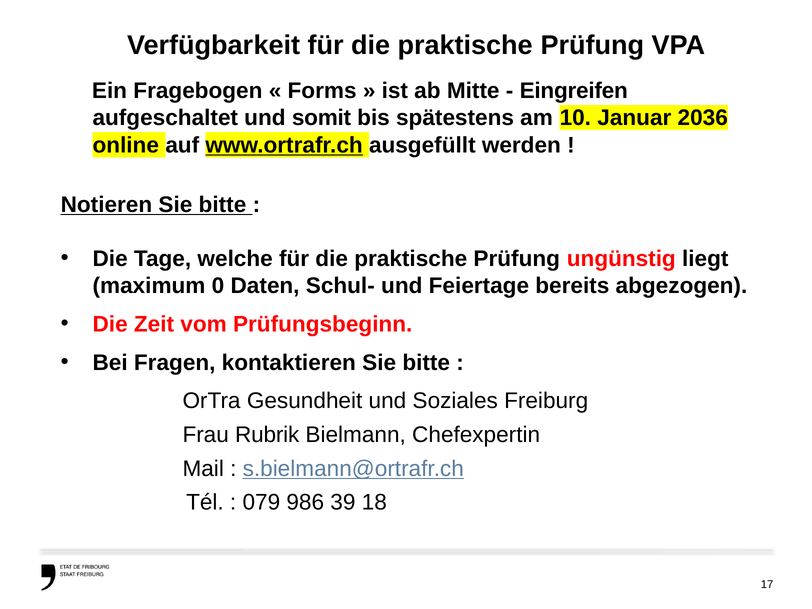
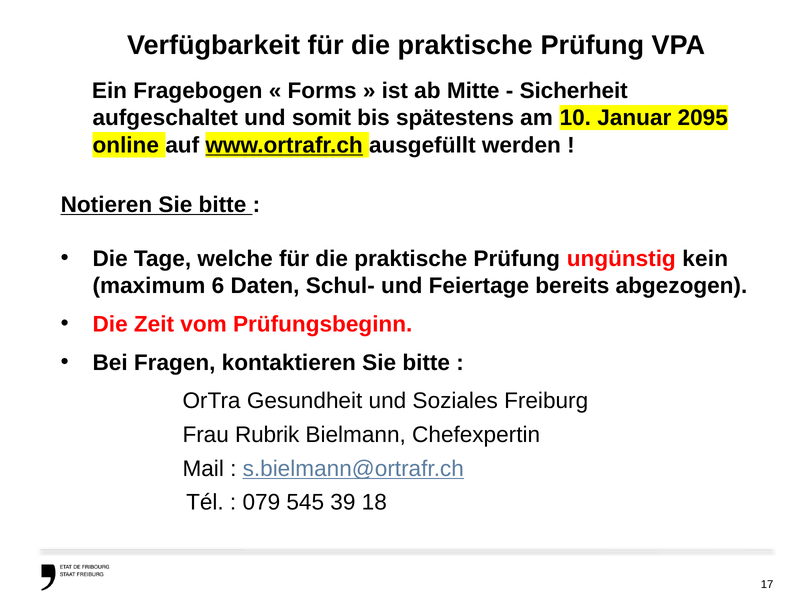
Eingreifen: Eingreifen -> Sicherheit (574, 91)
2036: 2036 -> 2095 (703, 118)
liegt: liegt -> kein (705, 259)
0: 0 -> 6 (218, 286)
986: 986 -> 545 (305, 503)
